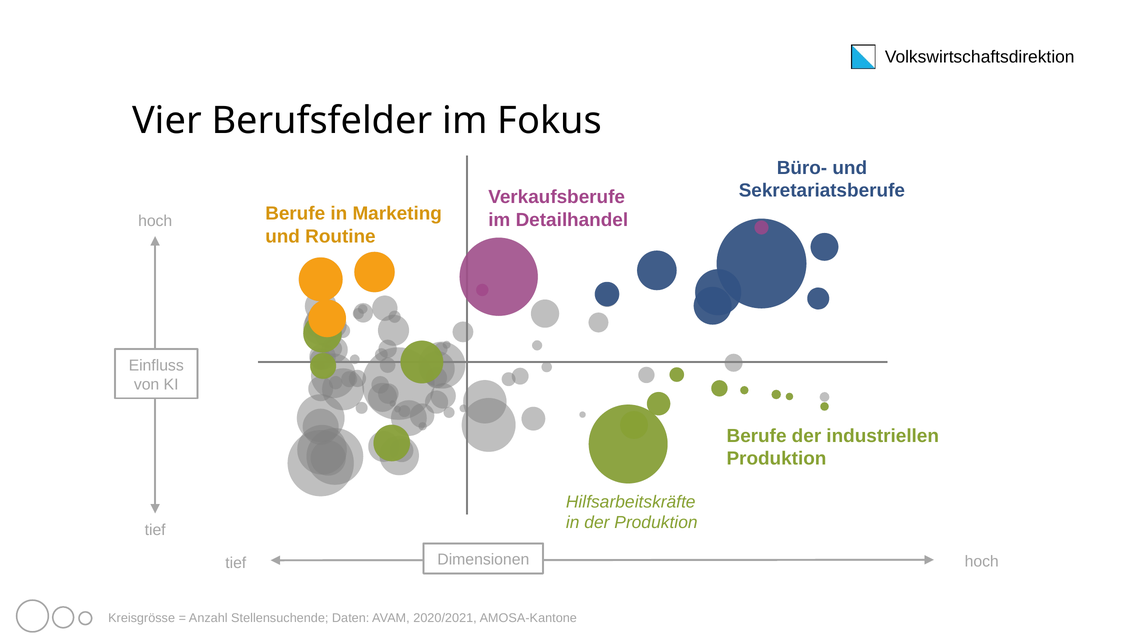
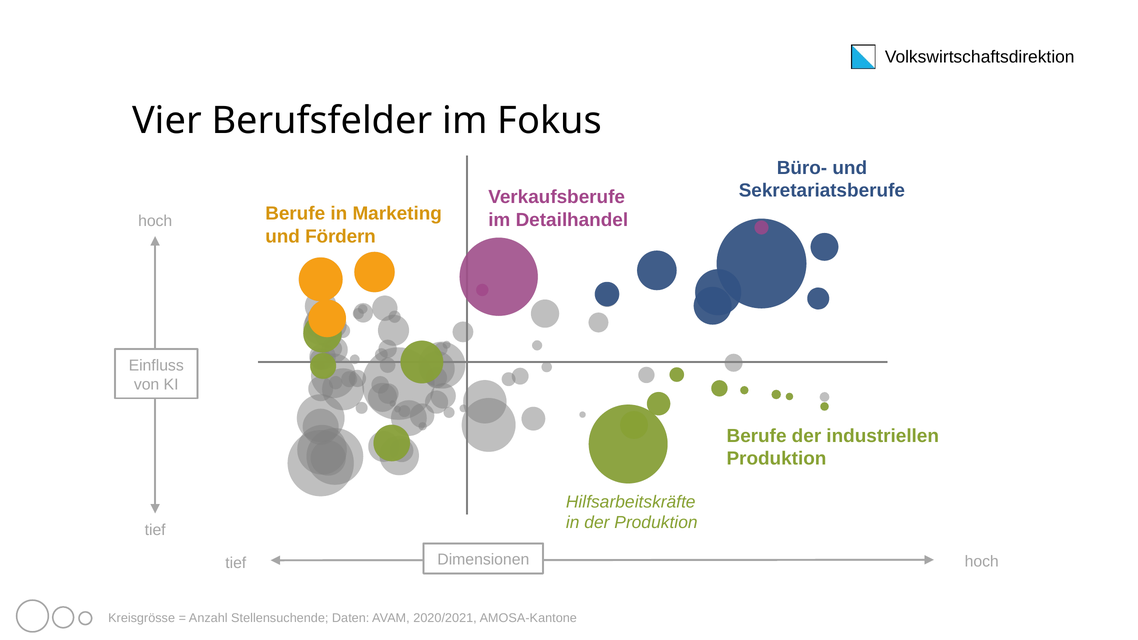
Routine: Routine -> Fördern (341, 236)
